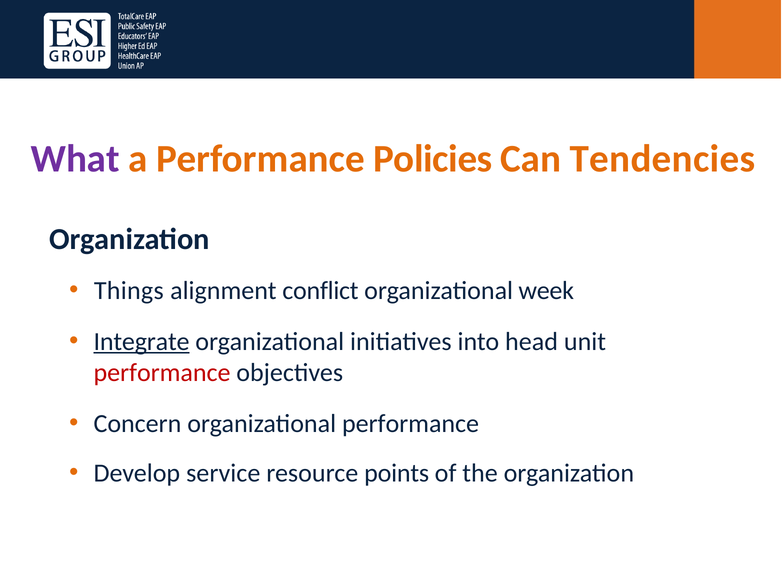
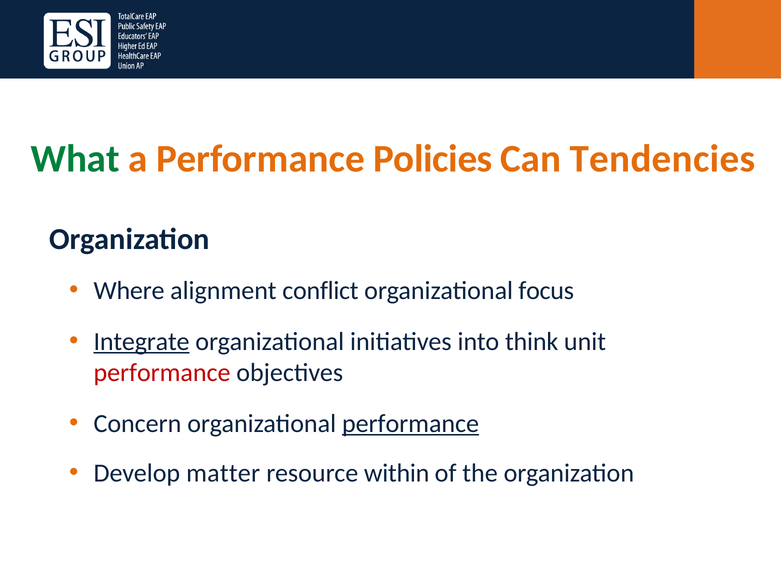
What colour: purple -> green (75, 159)
Things: Things -> Where (129, 291)
week: week -> focus (546, 291)
head: head -> think (532, 342)
performance underline: none -> present (411, 424)
service: service -> matter (223, 473)
points: points -> within (397, 473)
